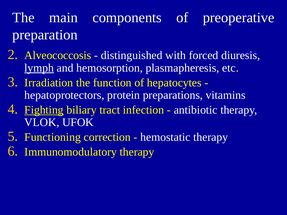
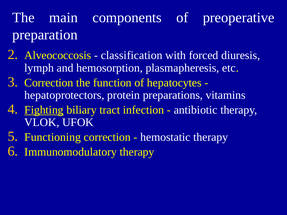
distinguished: distinguished -> classification (132, 55)
lymph underline: present -> none (39, 68)
Irradiation: Irradiation -> Correction (49, 83)
